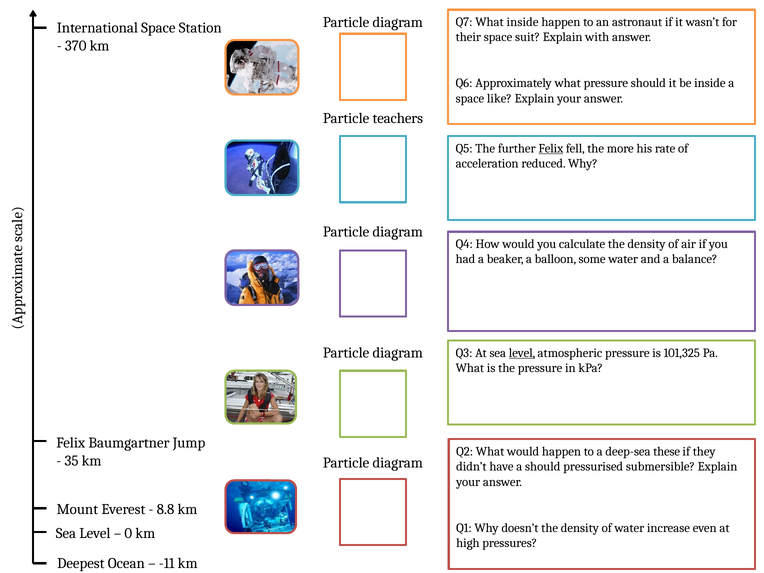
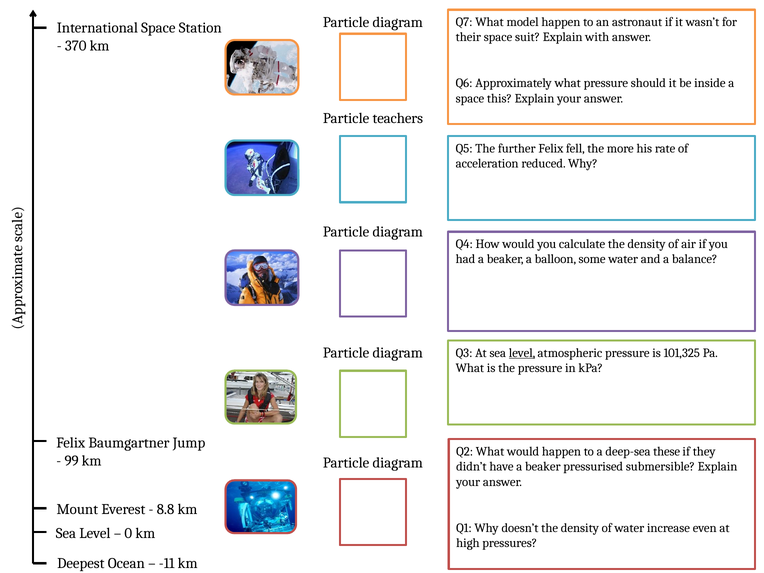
What inside: inside -> model (523, 22)
like: like -> this (499, 98)
Felix underline: present -> none (551, 148)
35: 35 -> 99 (72, 461)
have a should: should -> beaker (543, 467)
